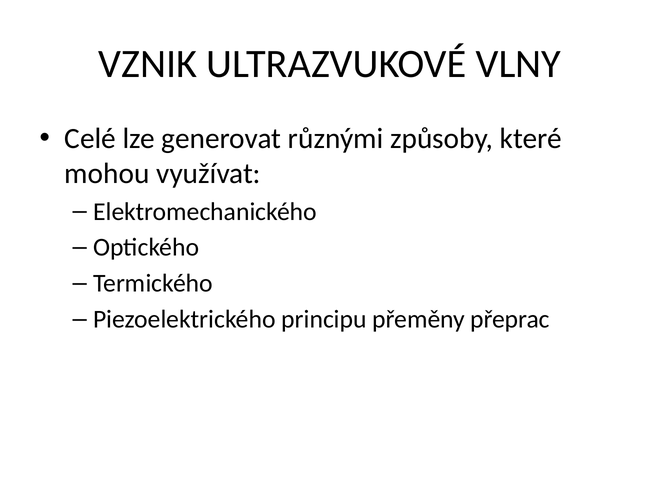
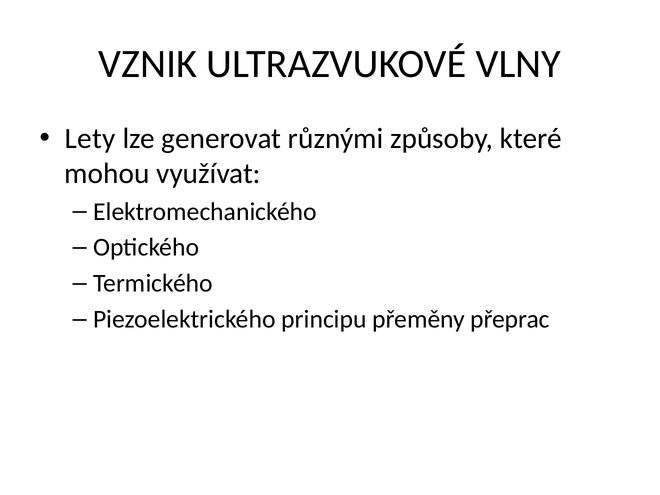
Celé: Celé -> Lety (90, 138)
